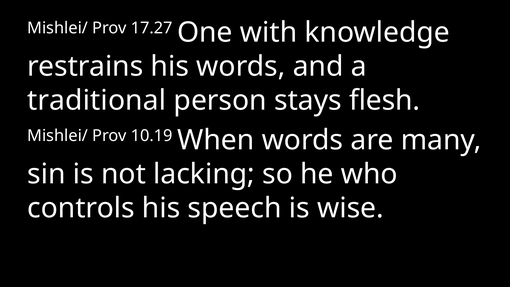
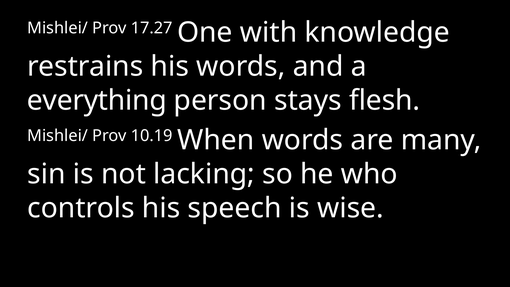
traditional: traditional -> everything (97, 100)
